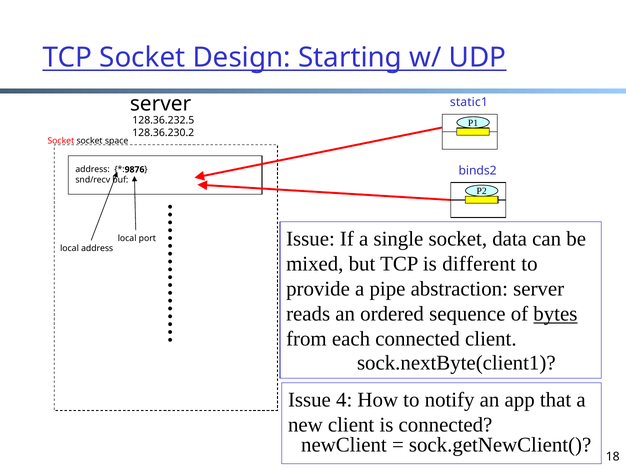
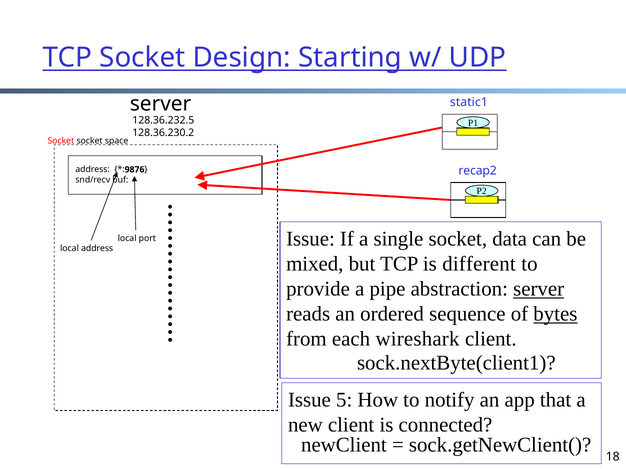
binds2: binds2 -> recap2 (478, 171)
server underline: none -> present (539, 289)
each connected: connected -> wireshark (417, 339)
4: 4 -> 5 (344, 400)
